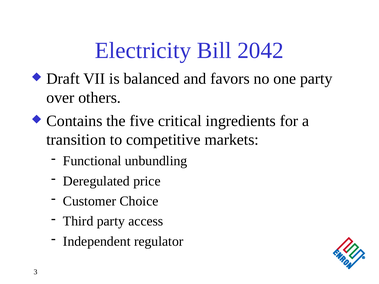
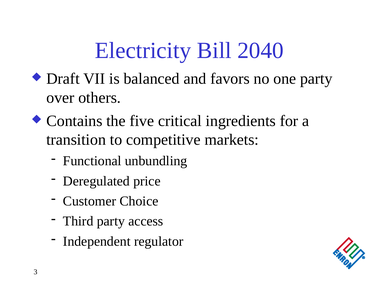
2042: 2042 -> 2040 (261, 51)
